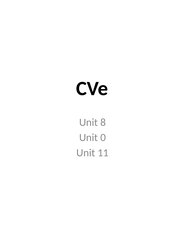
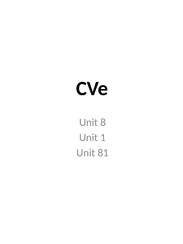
0: 0 -> 1 (103, 138)
11: 11 -> 81 (103, 153)
